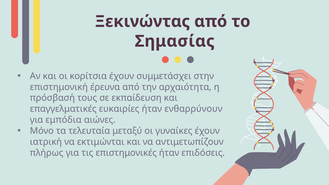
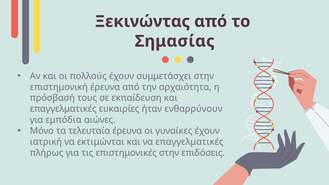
κορίτσια: κορίτσια -> πολλούς (88, 76)
τελευταία μεταξύ: μεταξύ -> έρευνα (127, 131)
να αντιμετωπίζουν: αντιμετωπίζουν -> επαγγελματικές (189, 142)
επιστημονικές ήταν: ήταν -> στην (169, 153)
